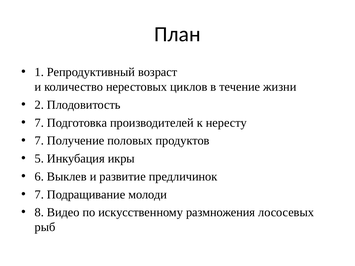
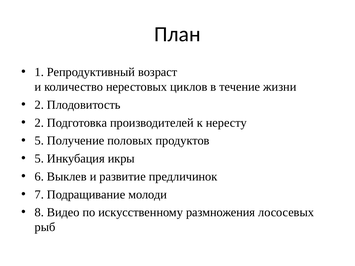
7: 7 -> 2 (39, 123)
7: 7 -> 5 (39, 141)
